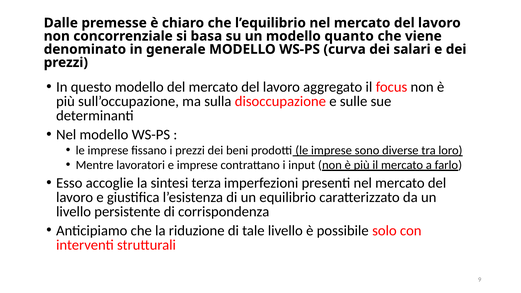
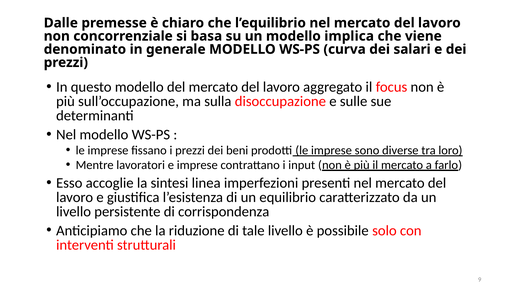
quanto: quanto -> implica (349, 36)
terza: terza -> linea (206, 183)
